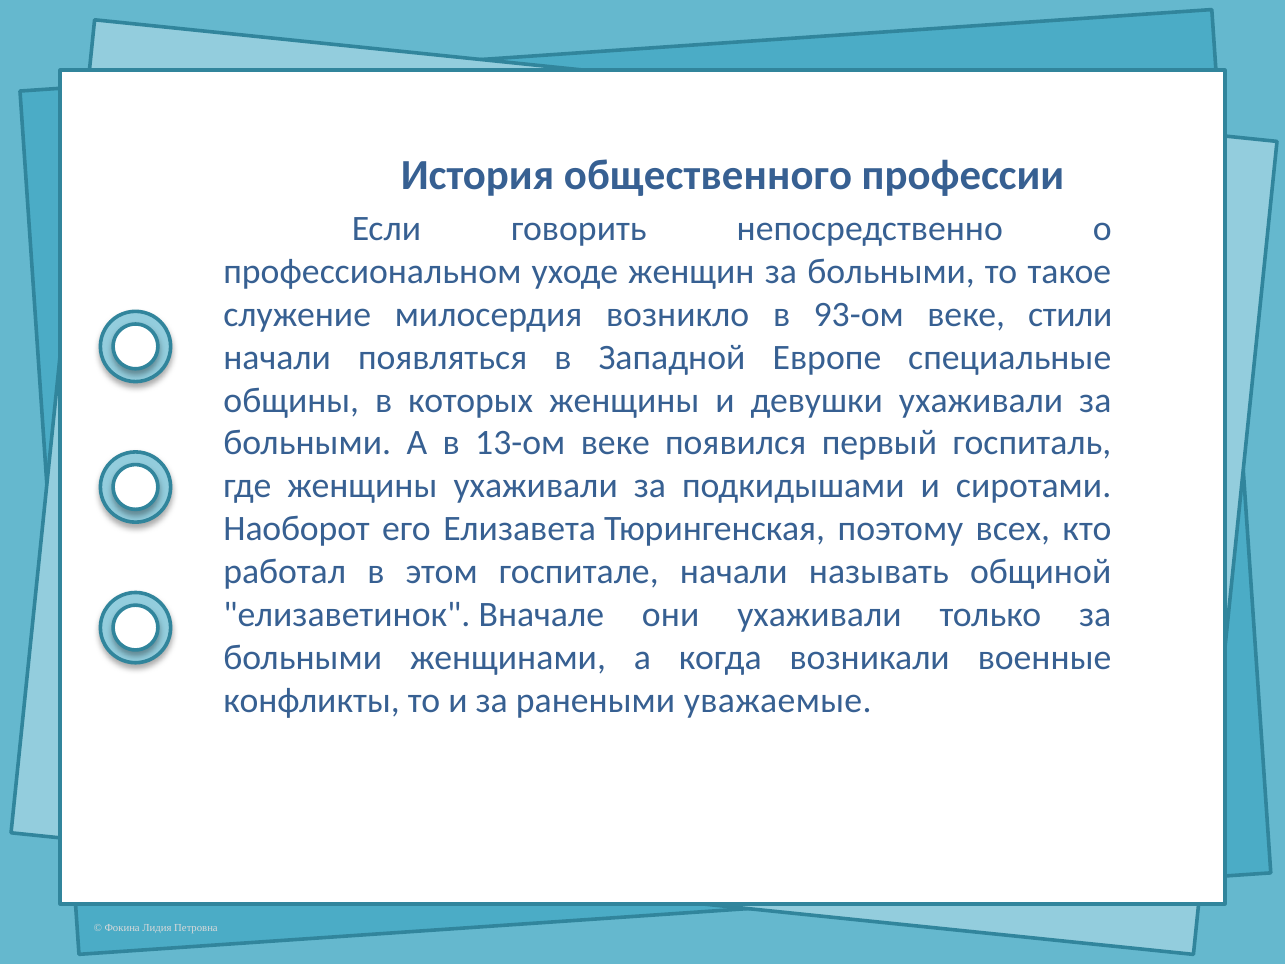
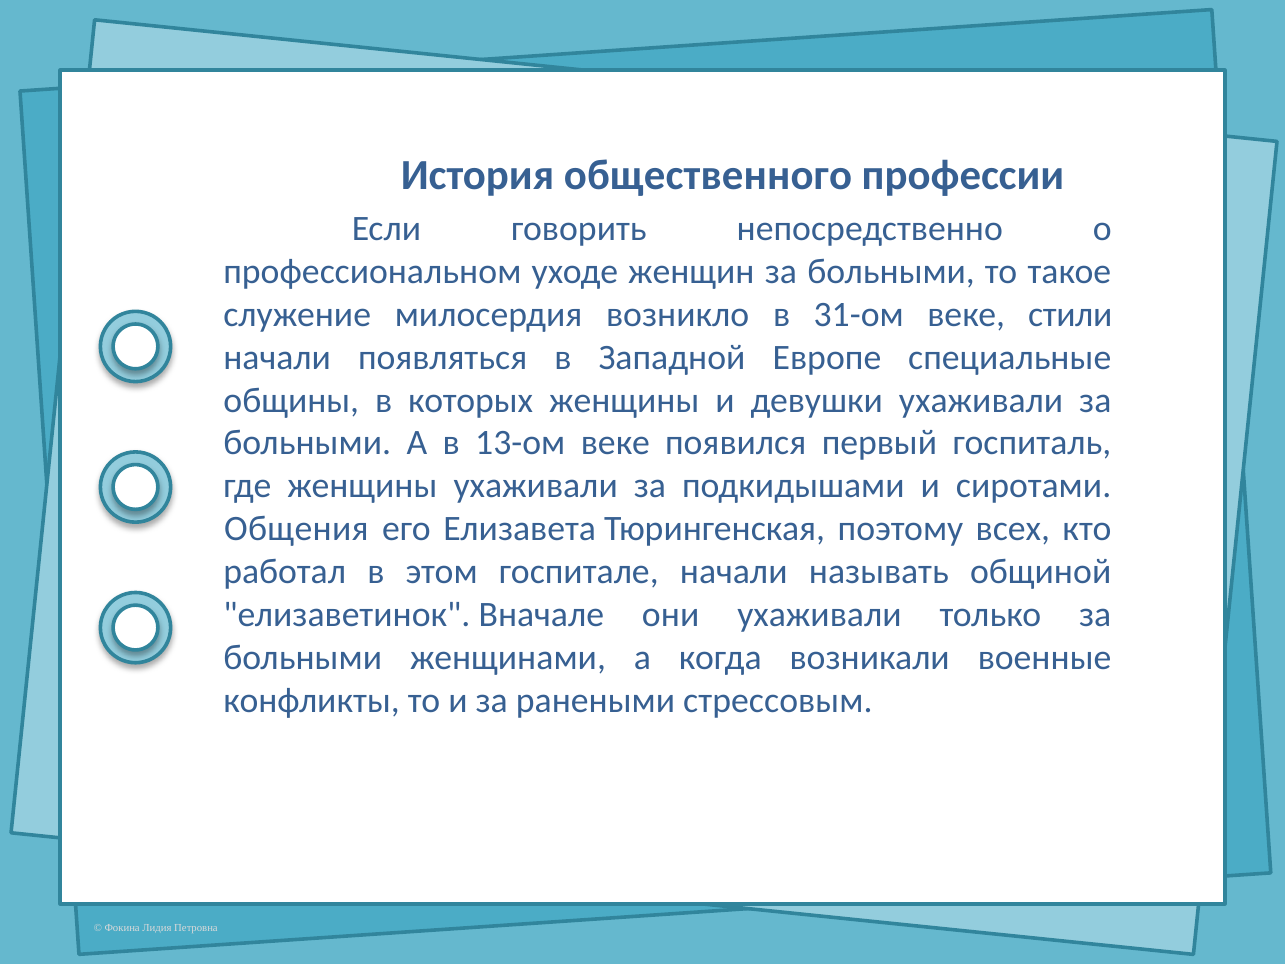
93-ом: 93-ом -> 31-ом (859, 314)
Наоборот: Наоборот -> Общения (296, 529)
уважаемые: уважаемые -> стрессовым (778, 700)
